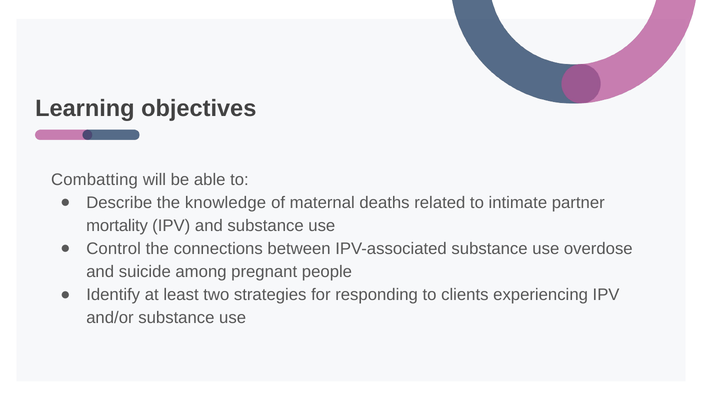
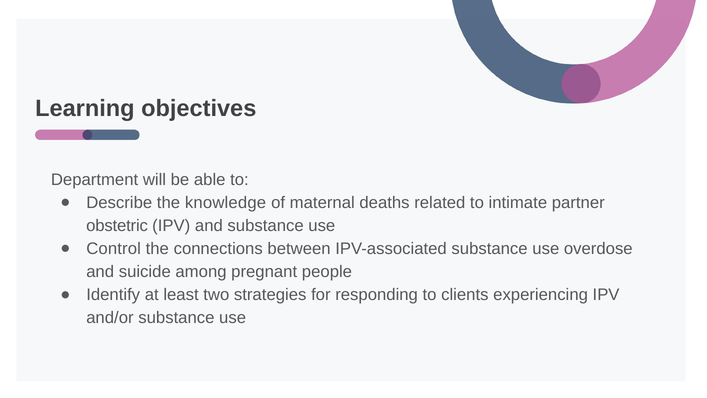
Combatting: Combatting -> Department (95, 180)
mortality: mortality -> obstetric (117, 226)
